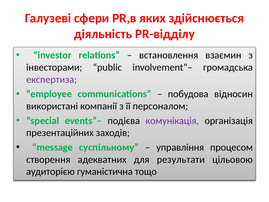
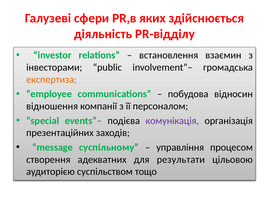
експертиза colour: purple -> orange (52, 79)
використані: використані -> відношення (52, 106)
гуманістична: гуманістична -> суспільством (105, 171)
